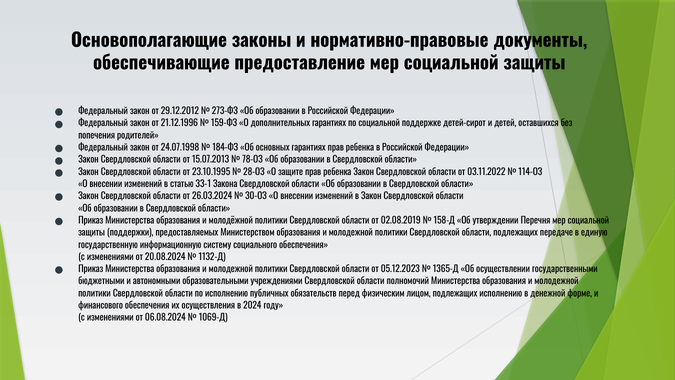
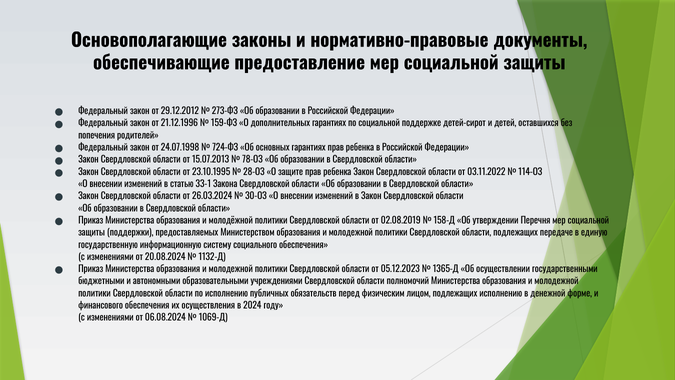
184-ФЗ: 184-ФЗ -> 724-ФЗ (225, 148)
